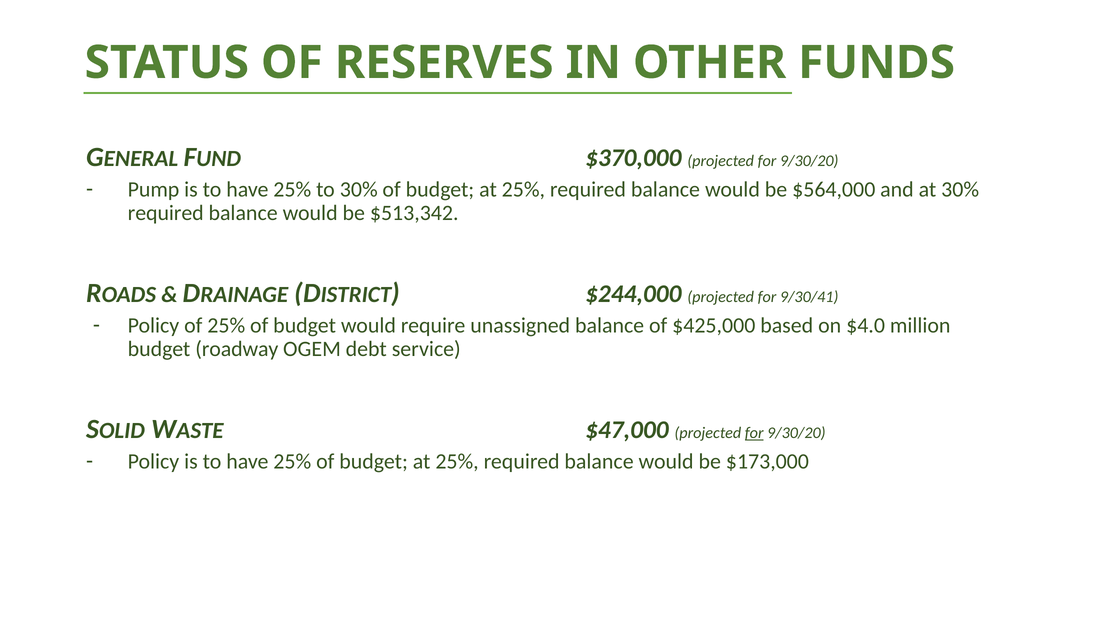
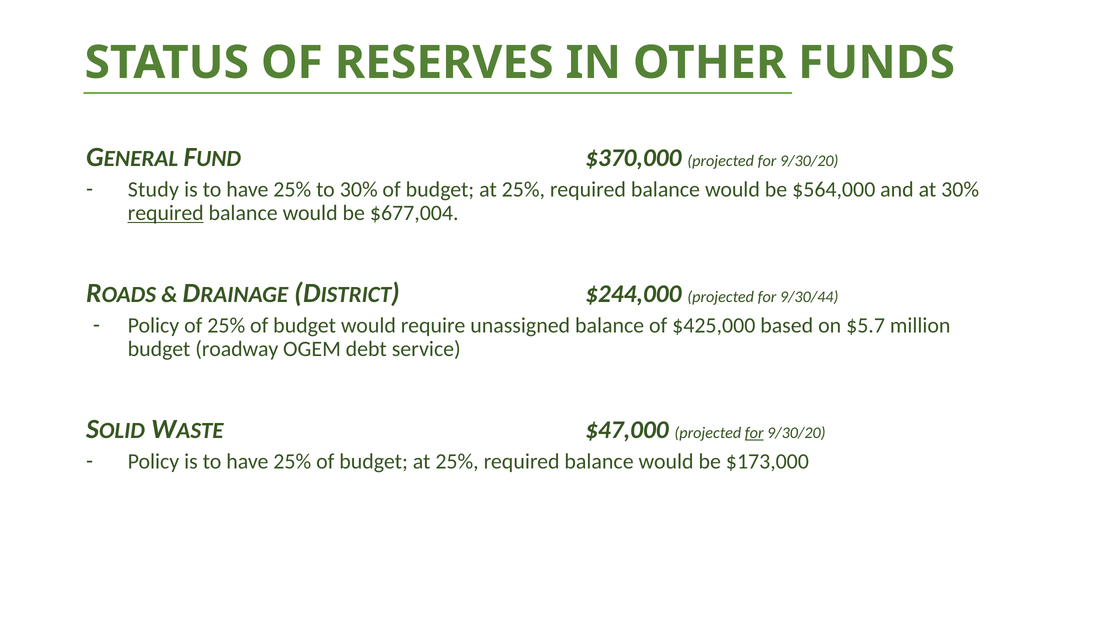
Pump: Pump -> Study (153, 189)
required underline: none -> present (166, 213)
$513,342: $513,342 -> $677,004 (414, 213)
9/30/41: 9/30/41 -> 9/30/44 (809, 297)
$4.0: $4.0 -> $5.7 (866, 325)
